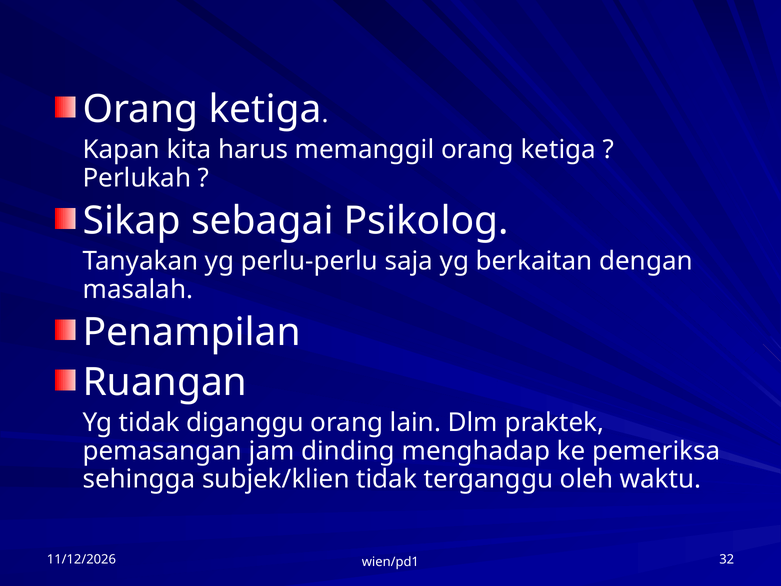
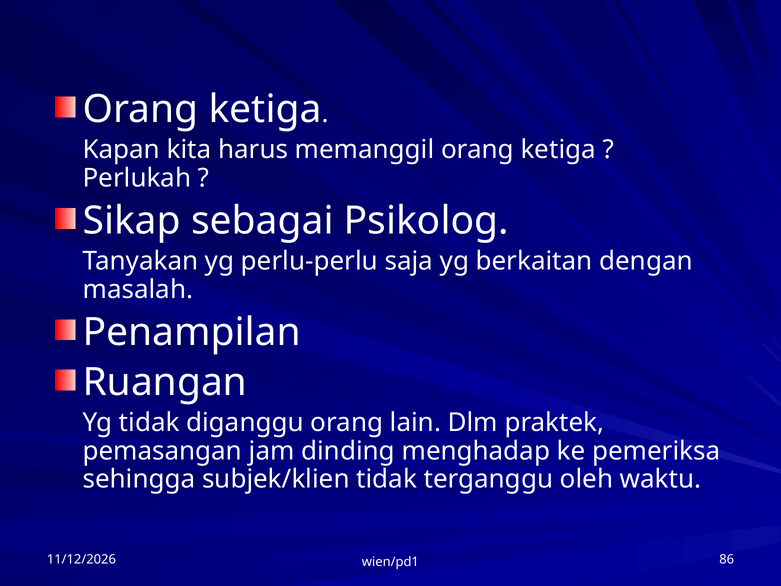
32: 32 -> 86 (727, 559)
